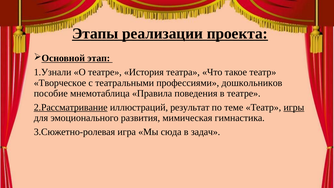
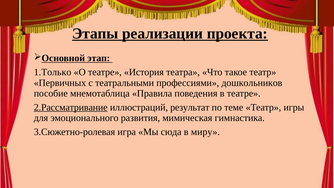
1.Узнали: 1.Узнали -> 1.Только (53, 72)
Творческое: Творческое -> Первичных (60, 83)
игры underline: present -> none (294, 107)
задач: задач -> миру (205, 132)
